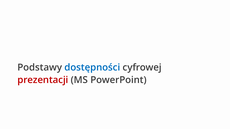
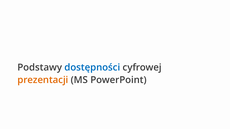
prezentacji colour: red -> orange (43, 80)
